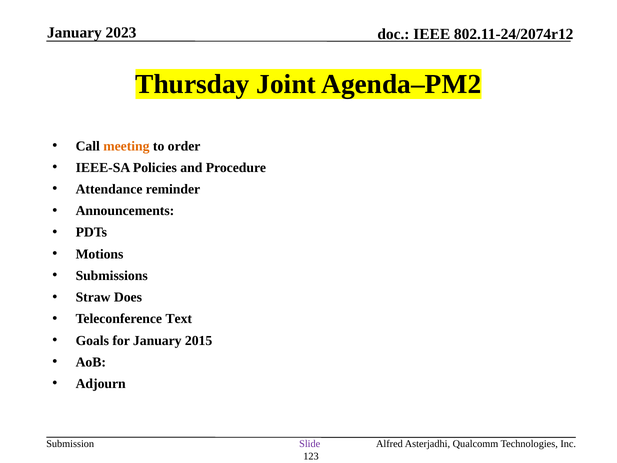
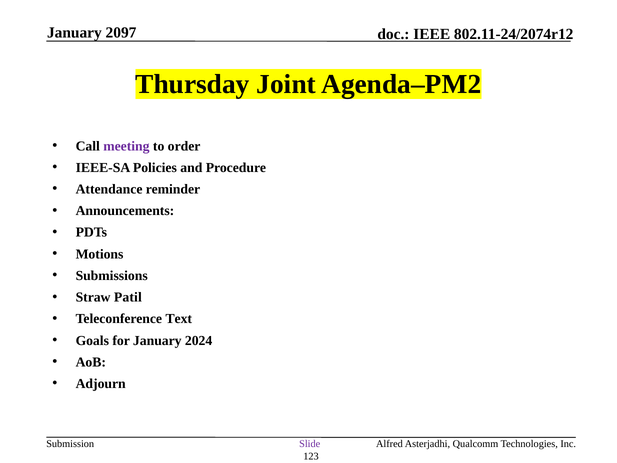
2023: 2023 -> 2097 (121, 33)
meeting colour: orange -> purple (126, 146)
Does: Does -> Patil (128, 297)
2015: 2015 -> 2024 (199, 340)
